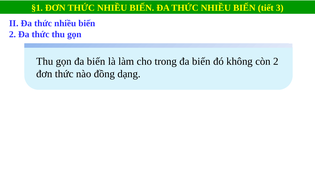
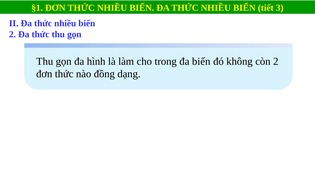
gọn đa biến: biến -> hình (96, 61)
